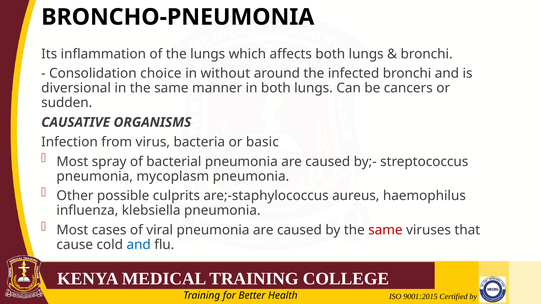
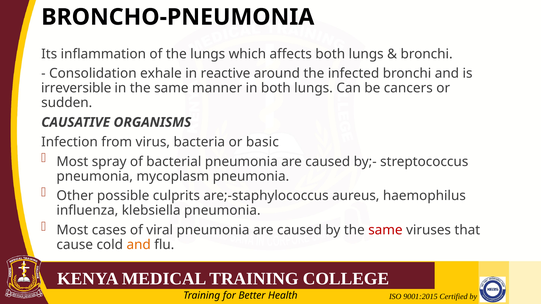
choice: choice -> exhale (161, 74)
without: without -> reactive (225, 74)
diversional: diversional -> irreversible (76, 88)
and colour: blue -> orange (139, 245)
